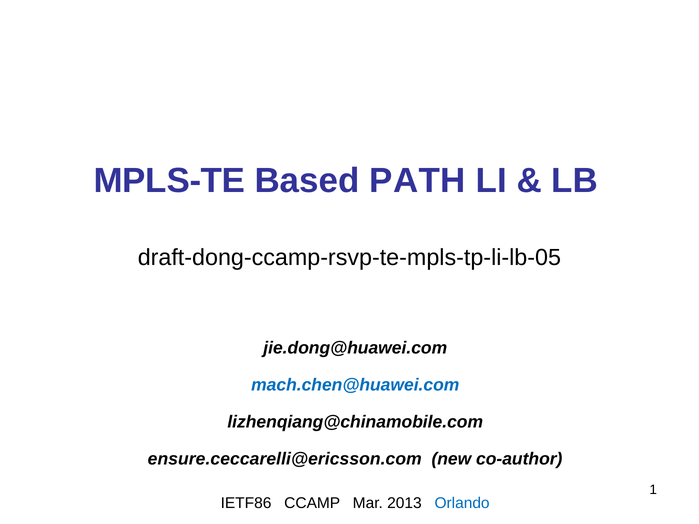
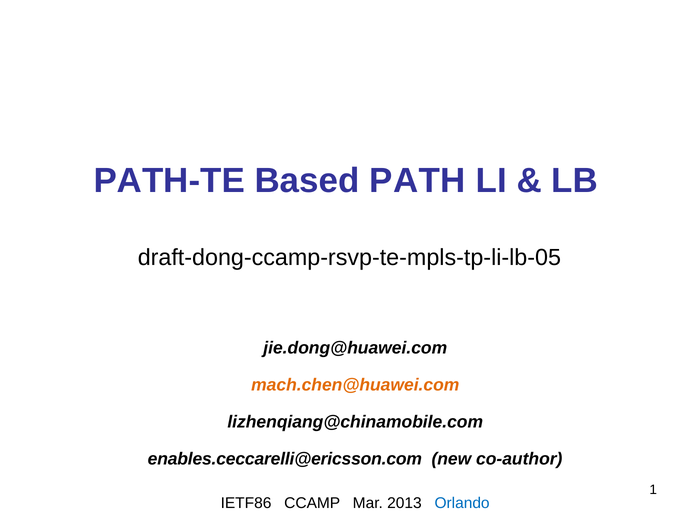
MPLS-TE: MPLS-TE -> PATH-TE (169, 181)
mach.chen@huawei.com colour: blue -> orange (355, 385)
ensure.ceccarelli@ericsson.com: ensure.ceccarelli@ericsson.com -> enables.ceccarelli@ericsson.com (285, 459)
